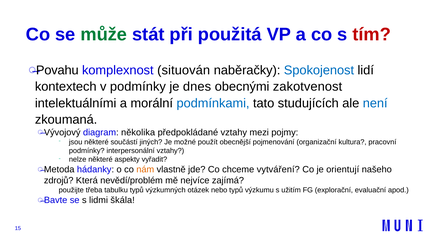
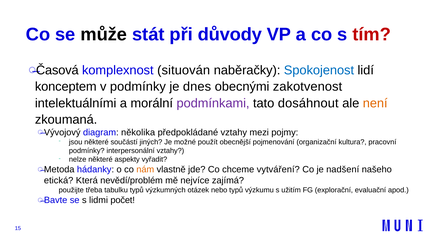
může colour: green -> black (104, 34)
použitá: použitá -> důvody (230, 34)
Povahu: Povahu -> Časová (57, 70)
kontextech: kontextech -> konceptem (66, 87)
podmínkami colour: blue -> purple (213, 103)
studujících: studujících -> dosáhnout (308, 103)
není colour: blue -> orange (375, 103)
orientují: orientují -> nadšení (343, 170)
zdrojů: zdrojů -> etická (59, 181)
škála: škála -> počet (123, 200)
